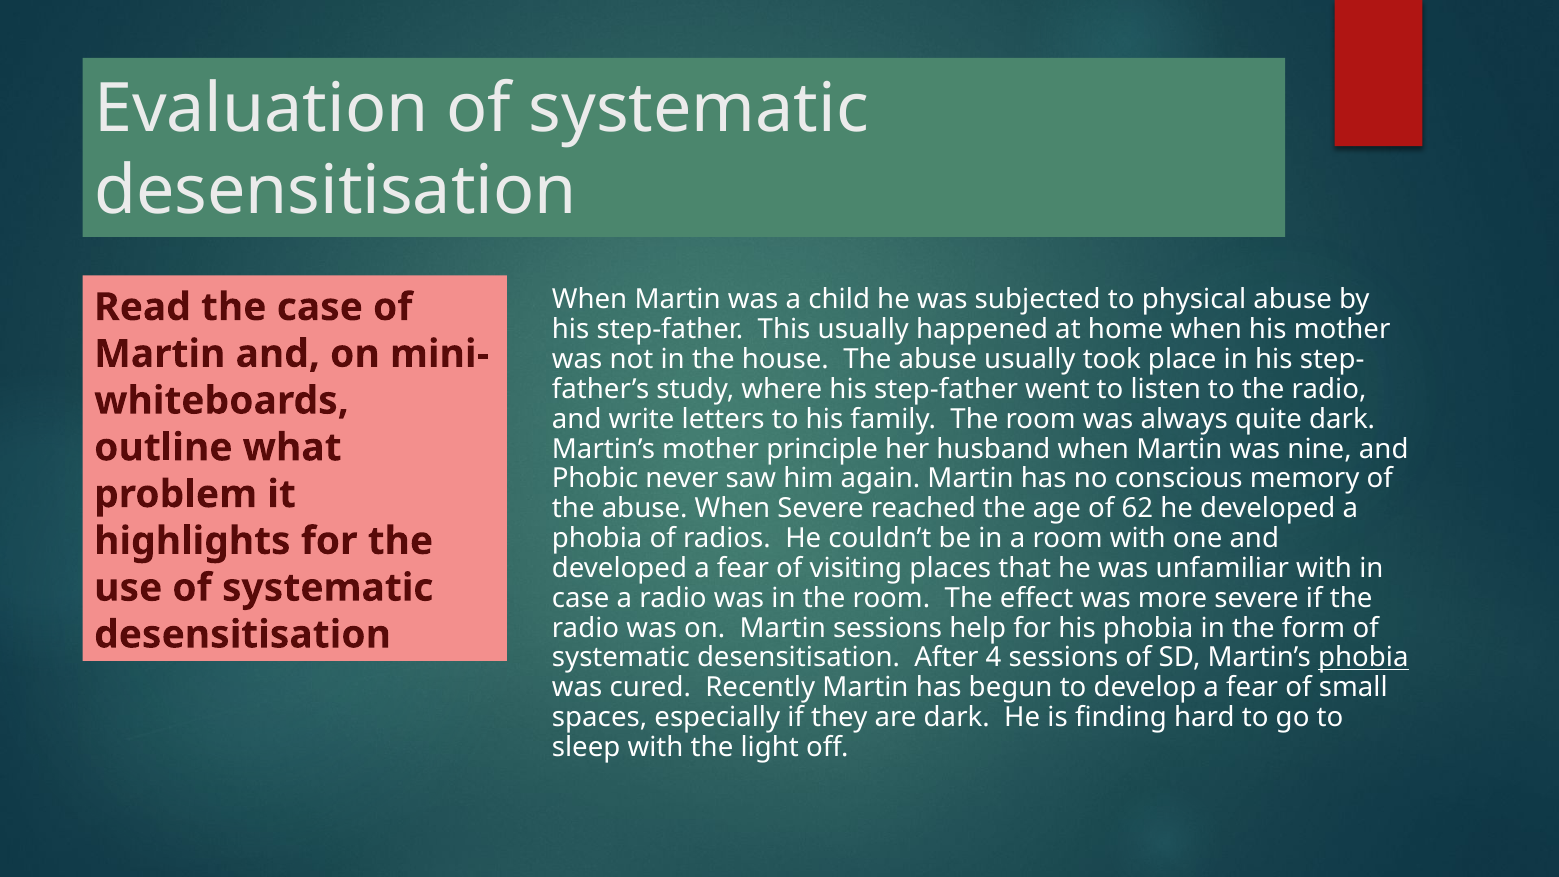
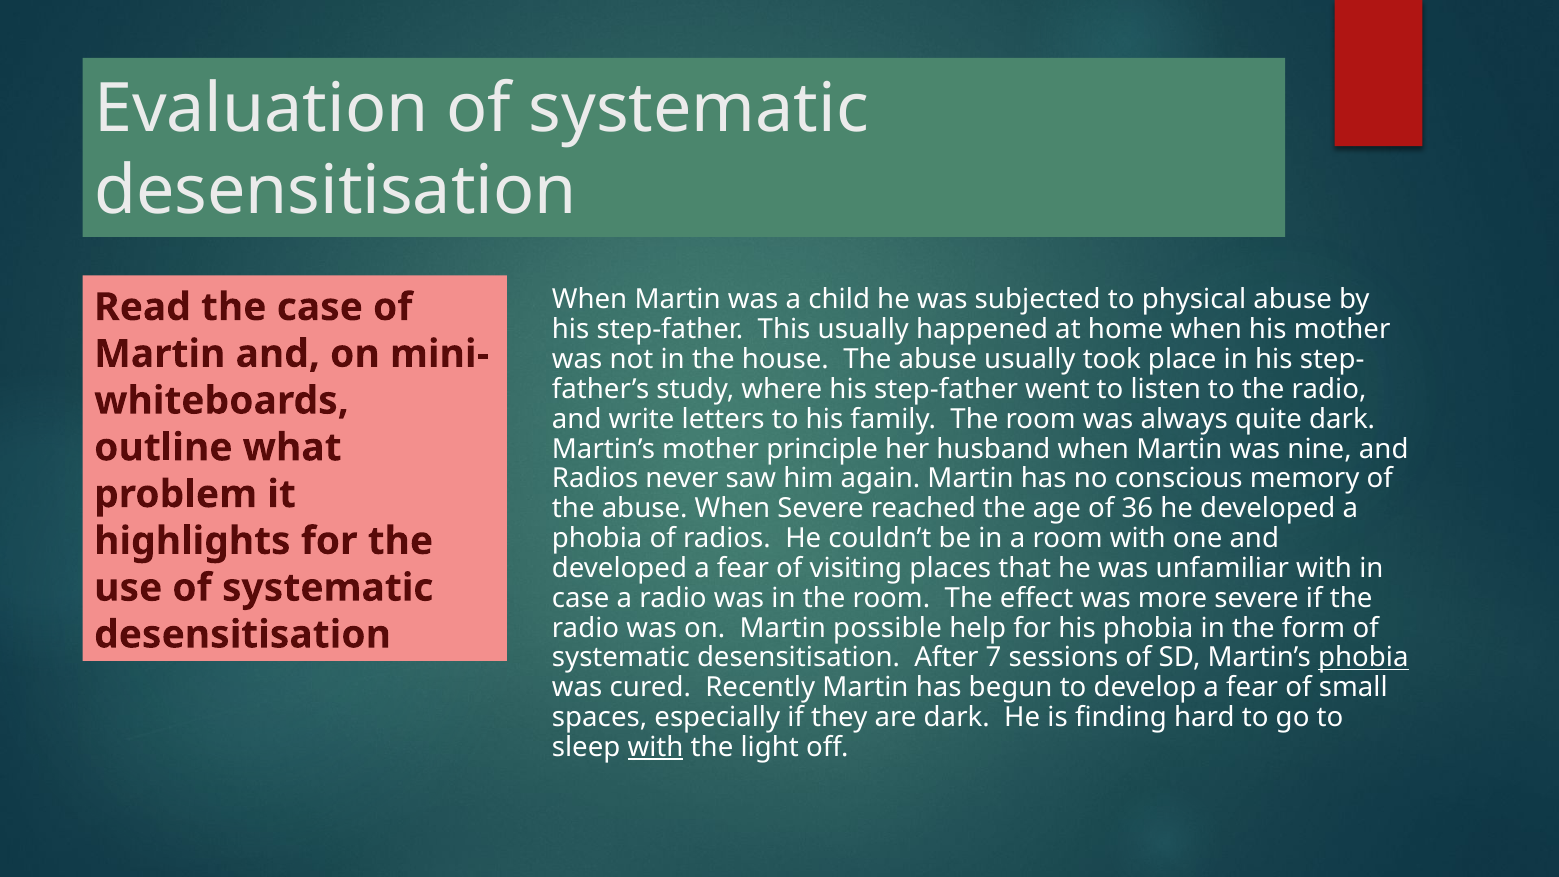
Phobic: Phobic -> Radios (595, 479)
62: 62 -> 36 (1137, 509)
Martin sessions: sessions -> possible (887, 628)
4: 4 -> 7 (994, 658)
with underline: none -> present (656, 747)
